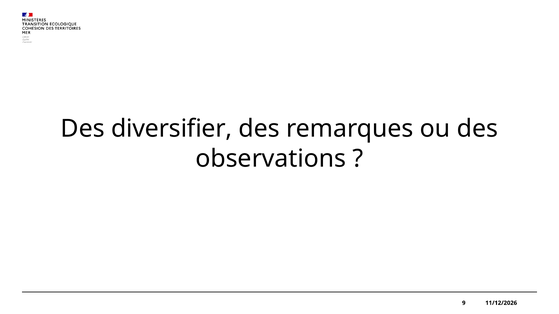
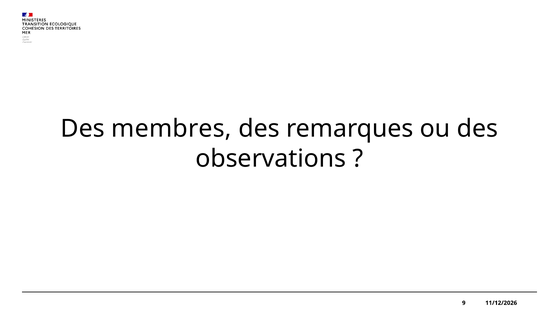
diversifier: diversifier -> membres (171, 129)
